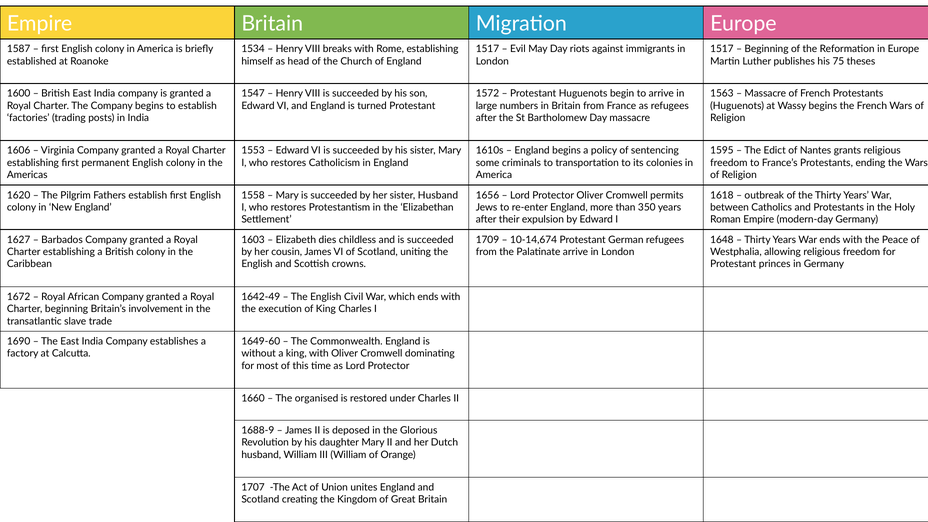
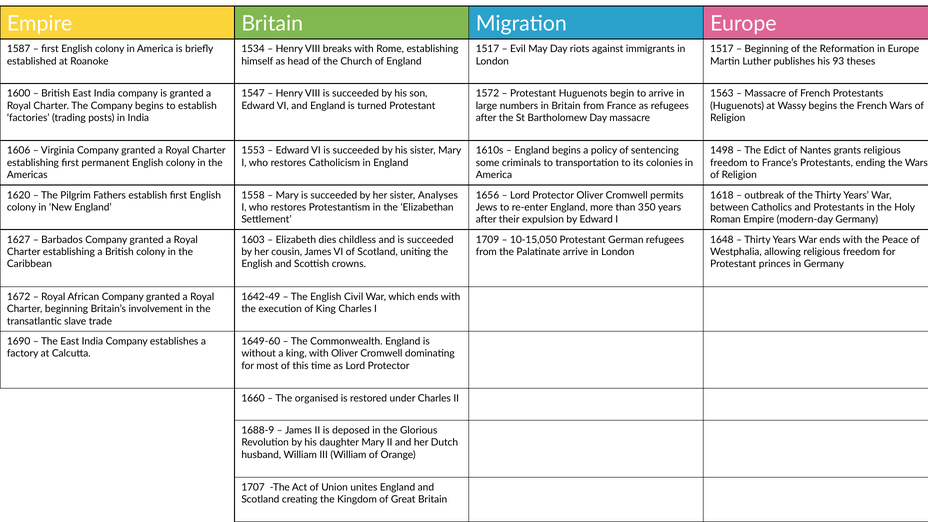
75: 75 -> 93 (838, 61)
1595: 1595 -> 1498 (722, 151)
sister Husband: Husband -> Analyses (438, 195)
10-14,674: 10-14,674 -> 10-15,050 (534, 240)
